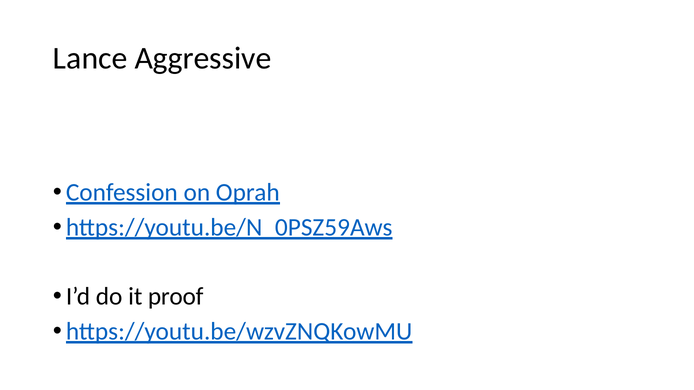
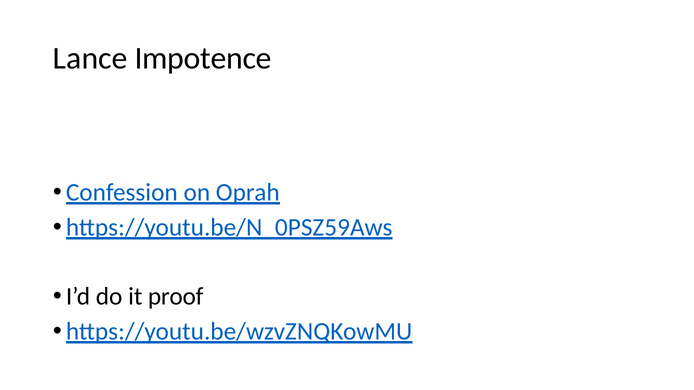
Aggressive: Aggressive -> Impotence (203, 58)
